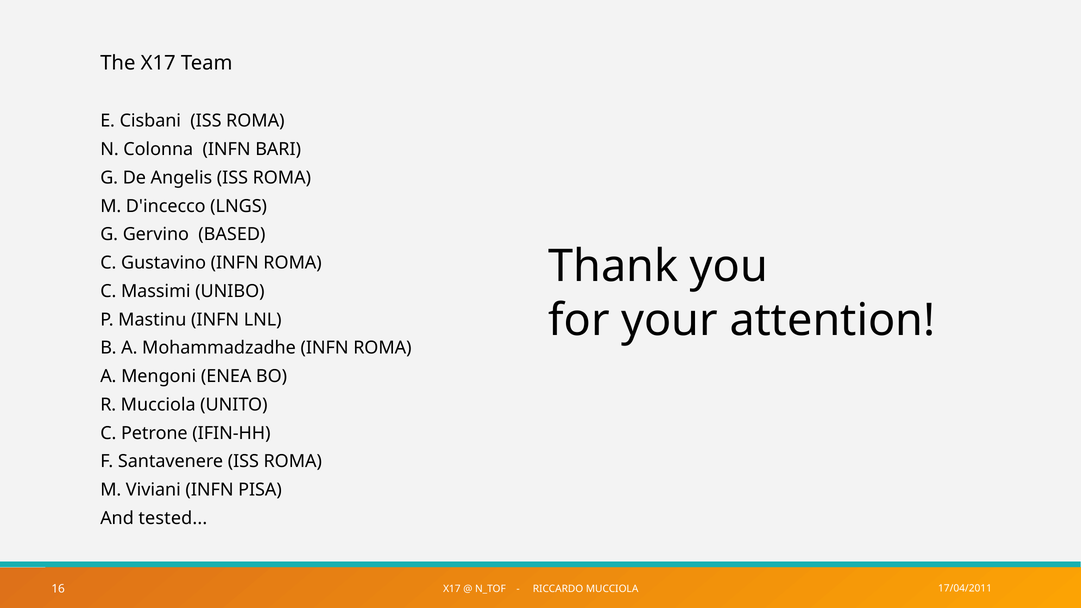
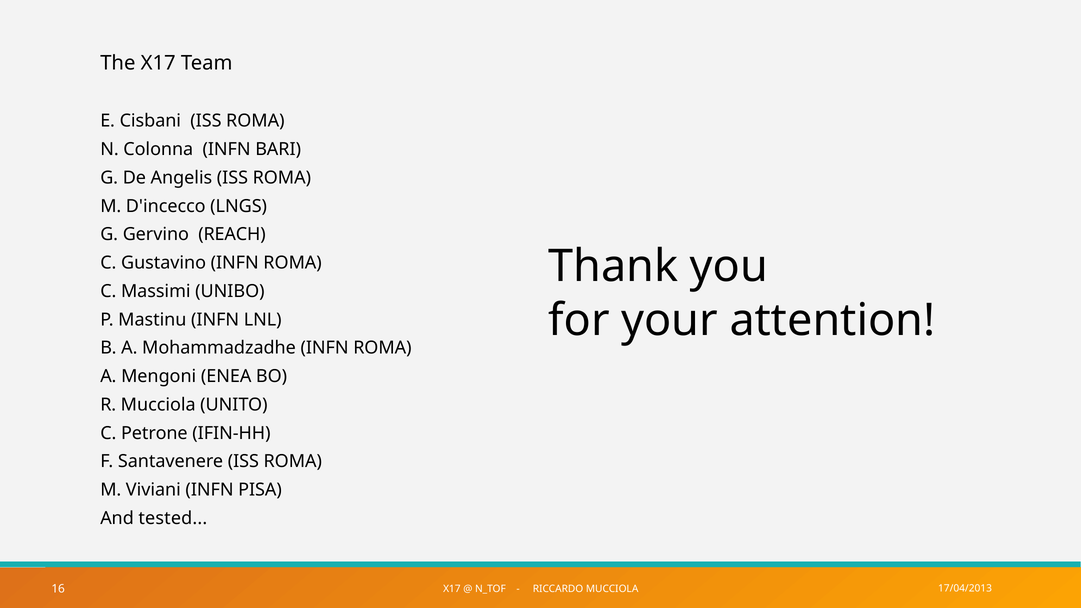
BASED: BASED -> REACH (232, 235)
17/04/2011: 17/04/2011 -> 17/04/2013 (965, 588)
